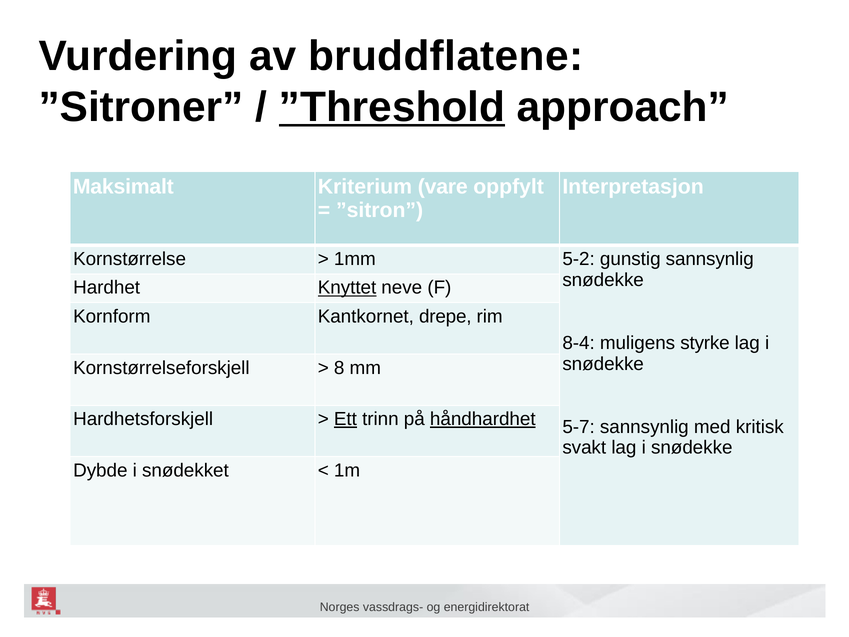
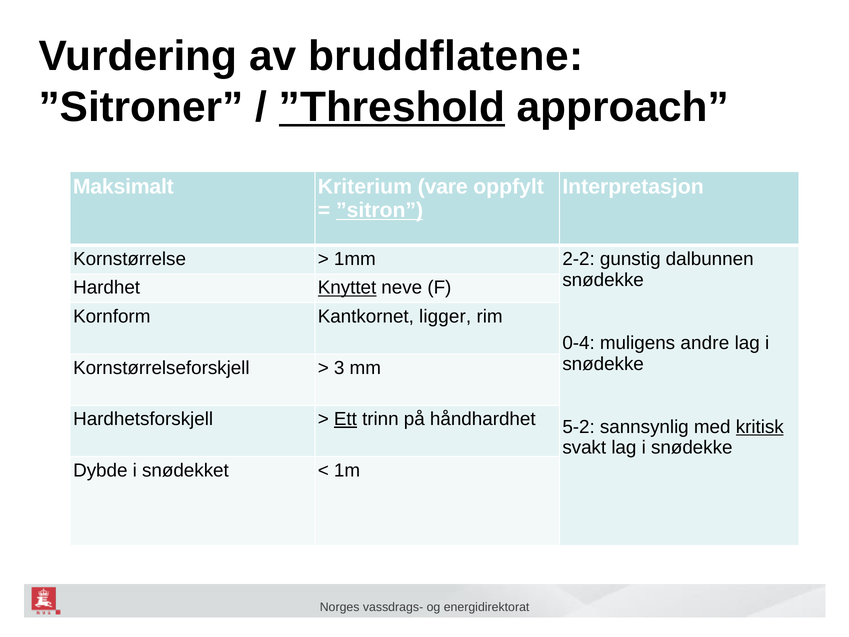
”sitron underline: none -> present (380, 210)
5-2: 5-2 -> 2-2 (579, 259)
gunstig sannsynlig: sannsynlig -> dalbunnen (710, 259)
drepe: drepe -> ligger (445, 316)
8-4: 8-4 -> 0-4 (579, 343)
styrke: styrke -> andre (705, 343)
8: 8 -> 3 (339, 368)
håndhardhet underline: present -> none (483, 419)
5-7: 5-7 -> 5-2 (579, 427)
kritisk underline: none -> present (760, 427)
